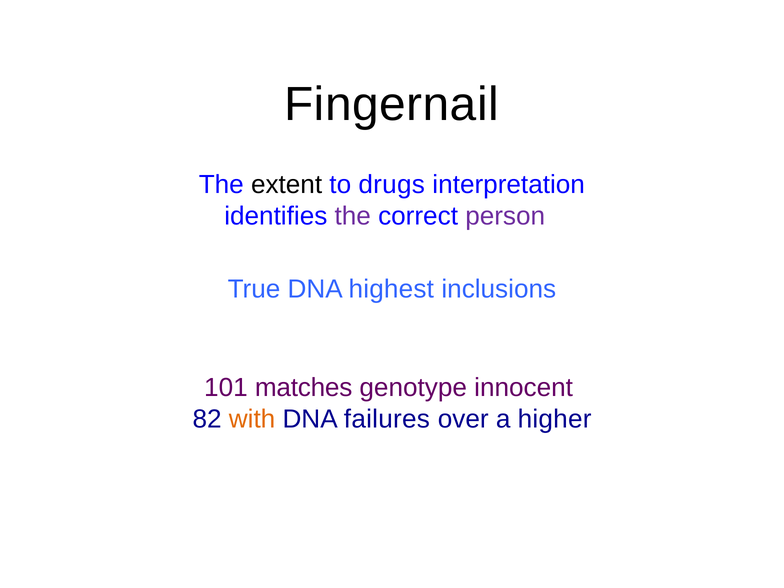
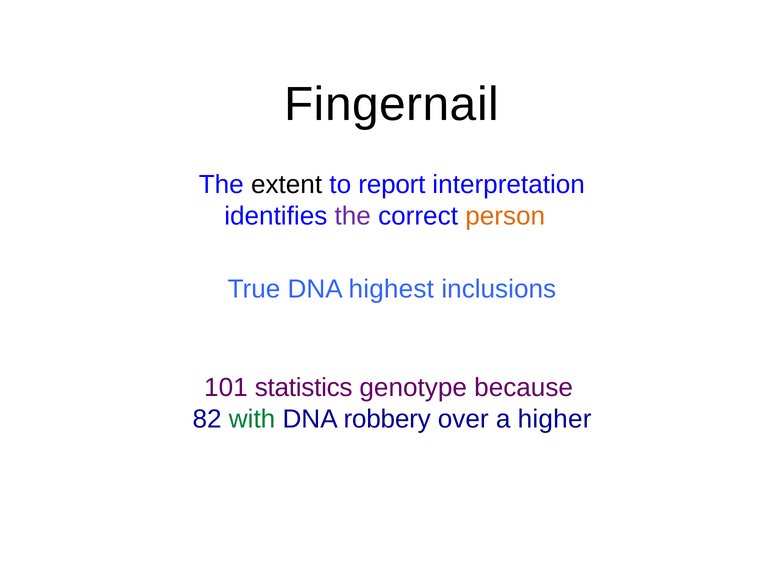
drugs: drugs -> report (392, 185)
person colour: purple -> orange (505, 216)
matches: matches -> statistics (304, 388)
innocent: innocent -> because (524, 388)
with colour: orange -> green (252, 419)
failures: failures -> robbery (387, 419)
